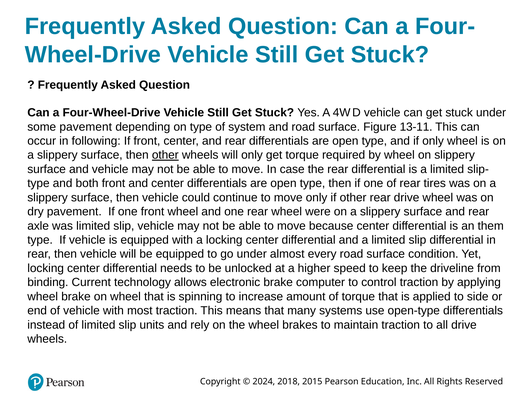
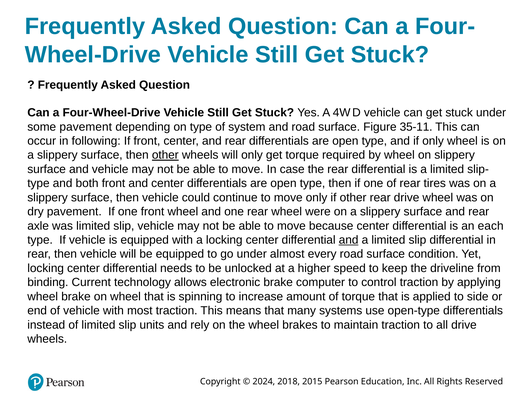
13-11: 13-11 -> 35-11 (416, 127)
them: them -> each (491, 226)
and underline: none -> present (349, 240)
